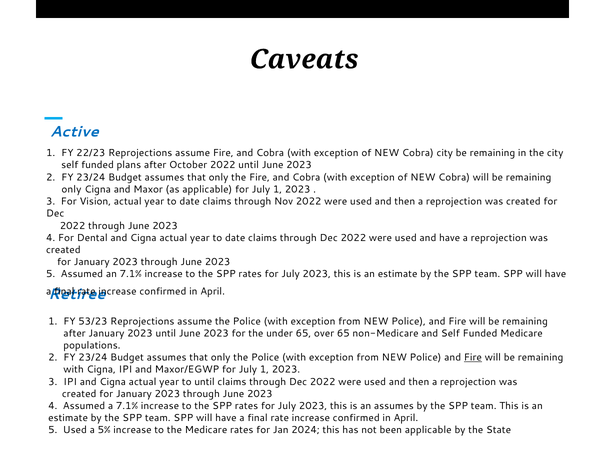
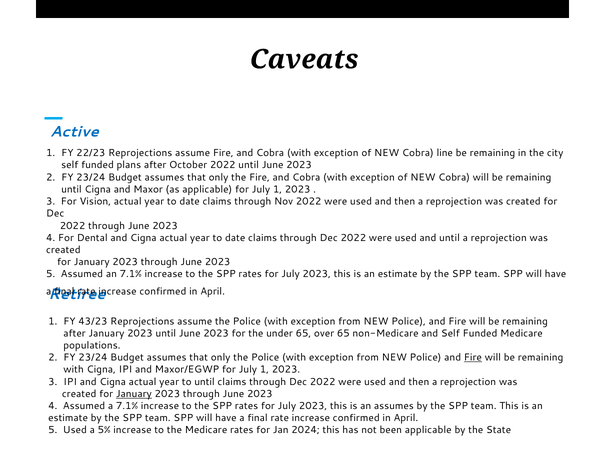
Cobra city: city -> line (445, 153)
only: only -> until (71, 189)
and have: have -> until (450, 238)
53/23: 53/23 -> 43/23 (93, 321)
January underline: none -> present (134, 394)
